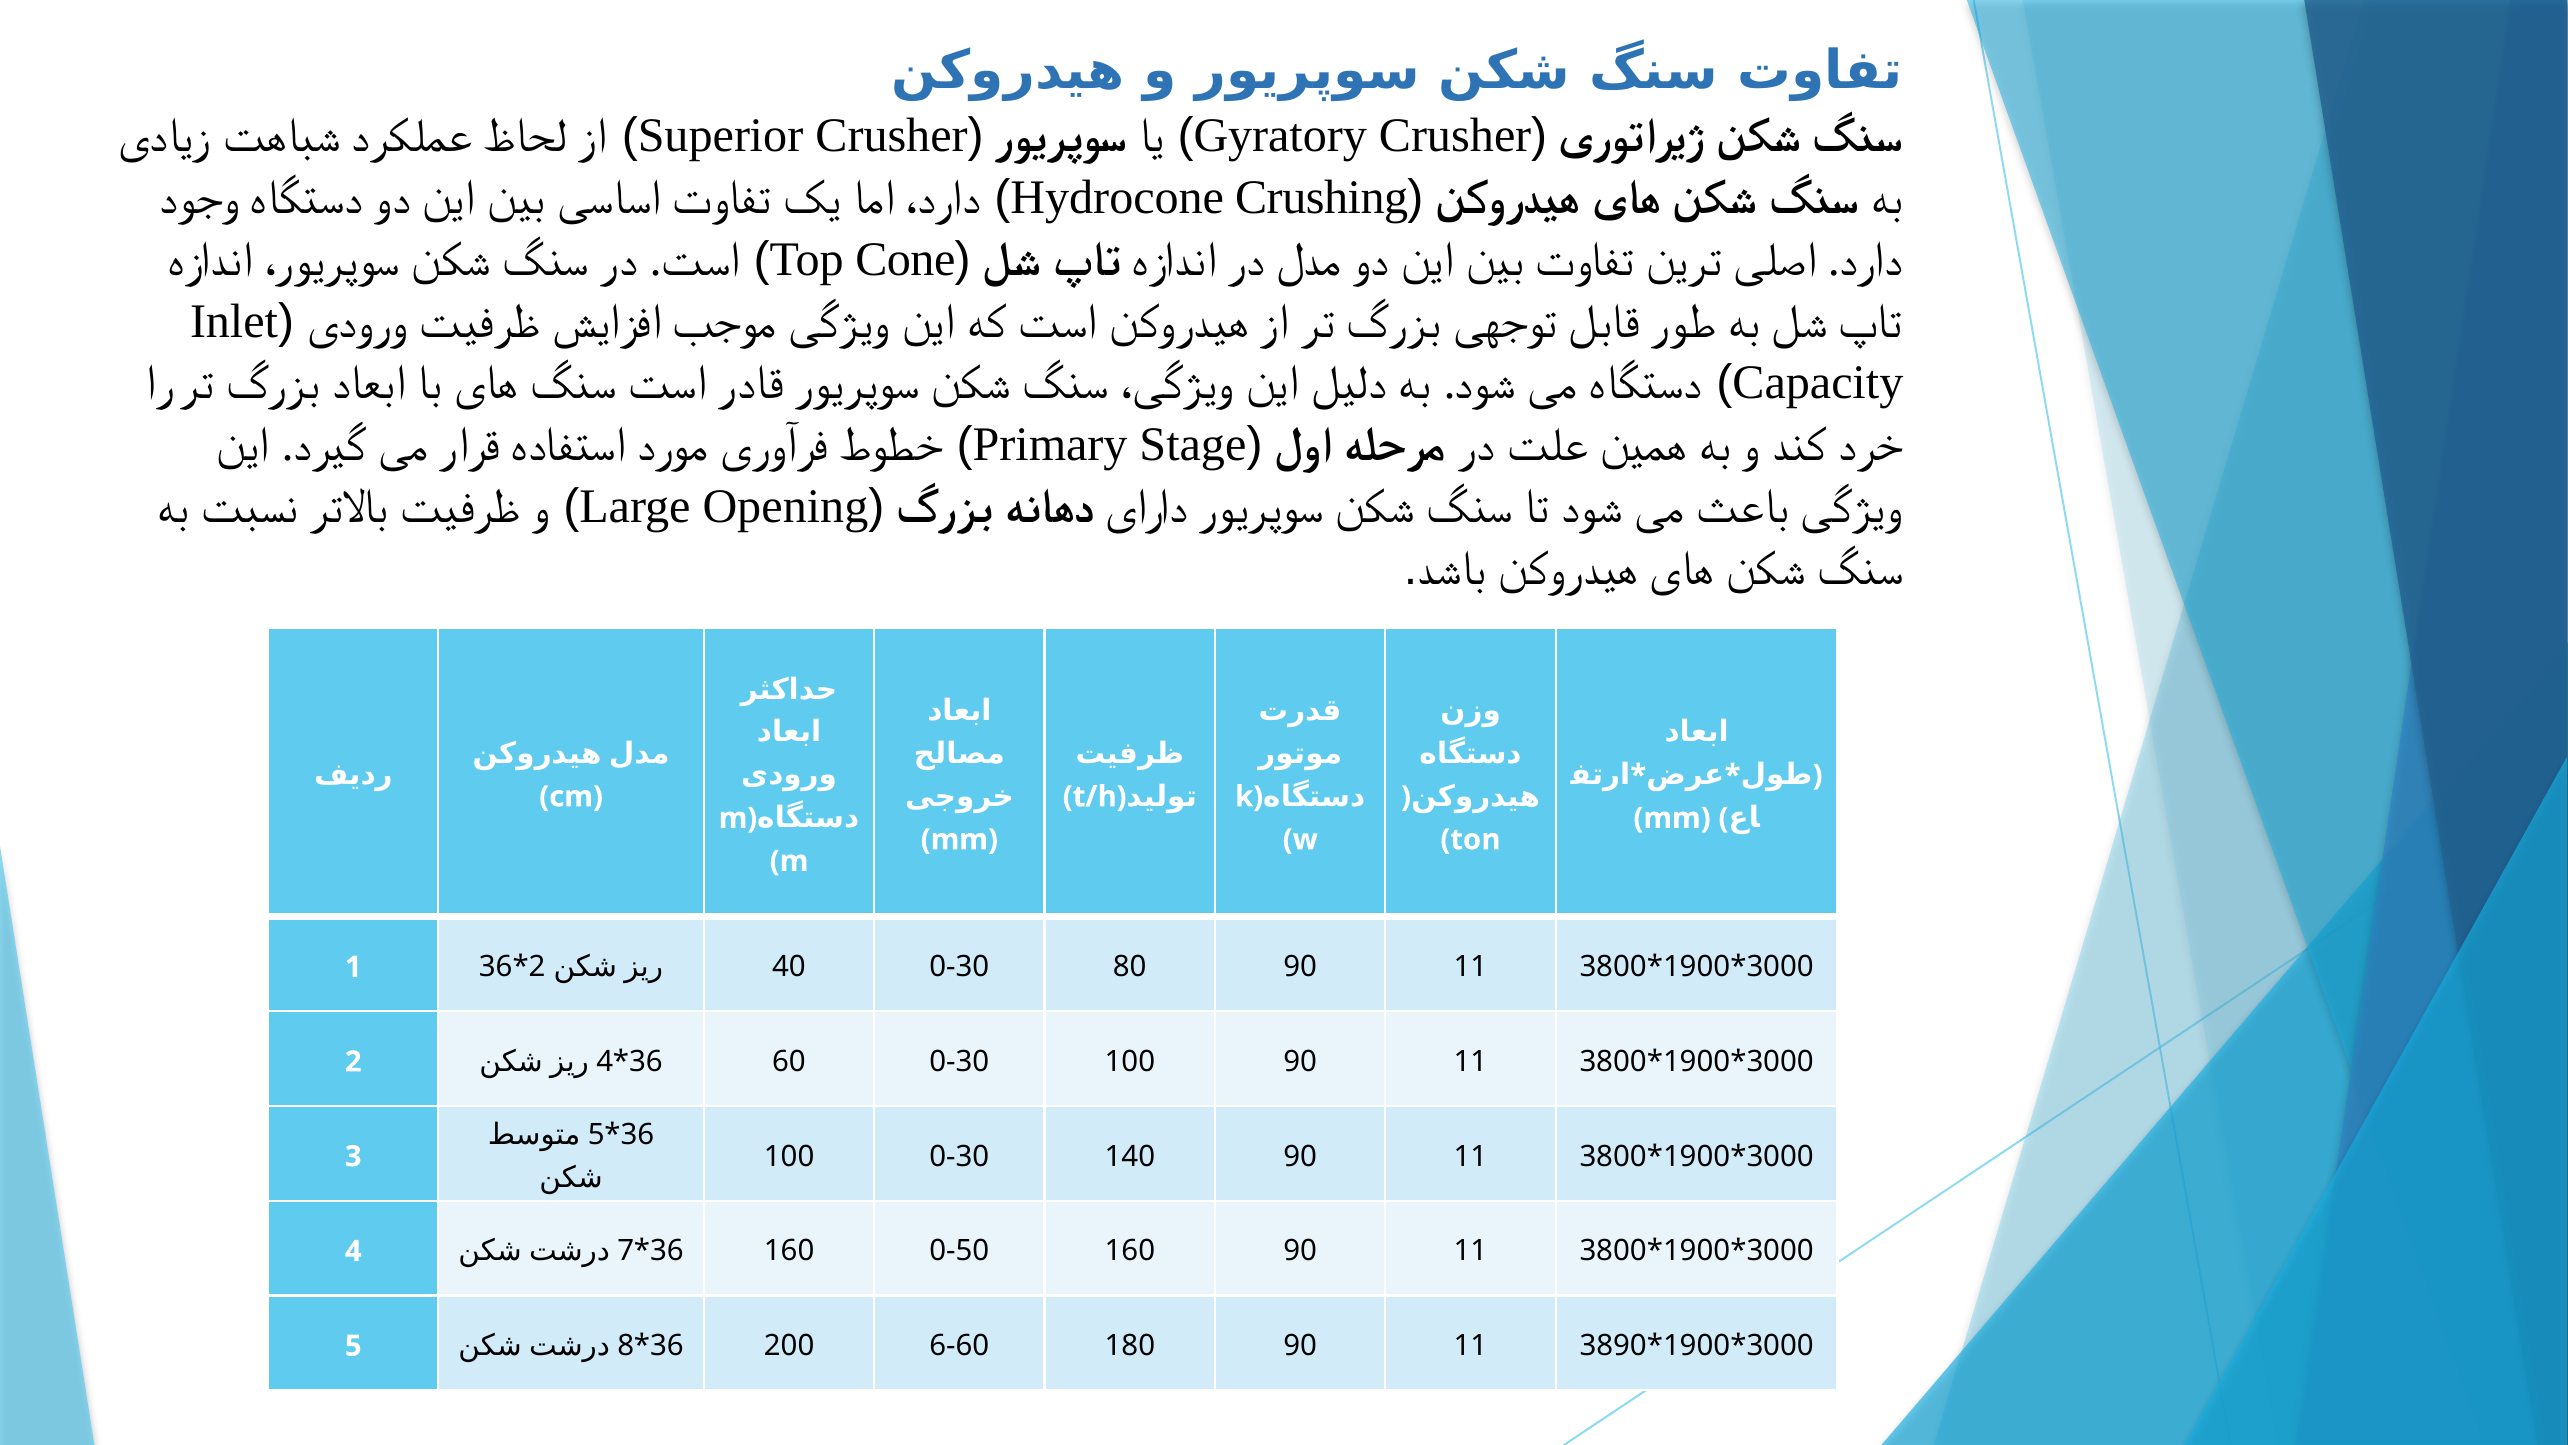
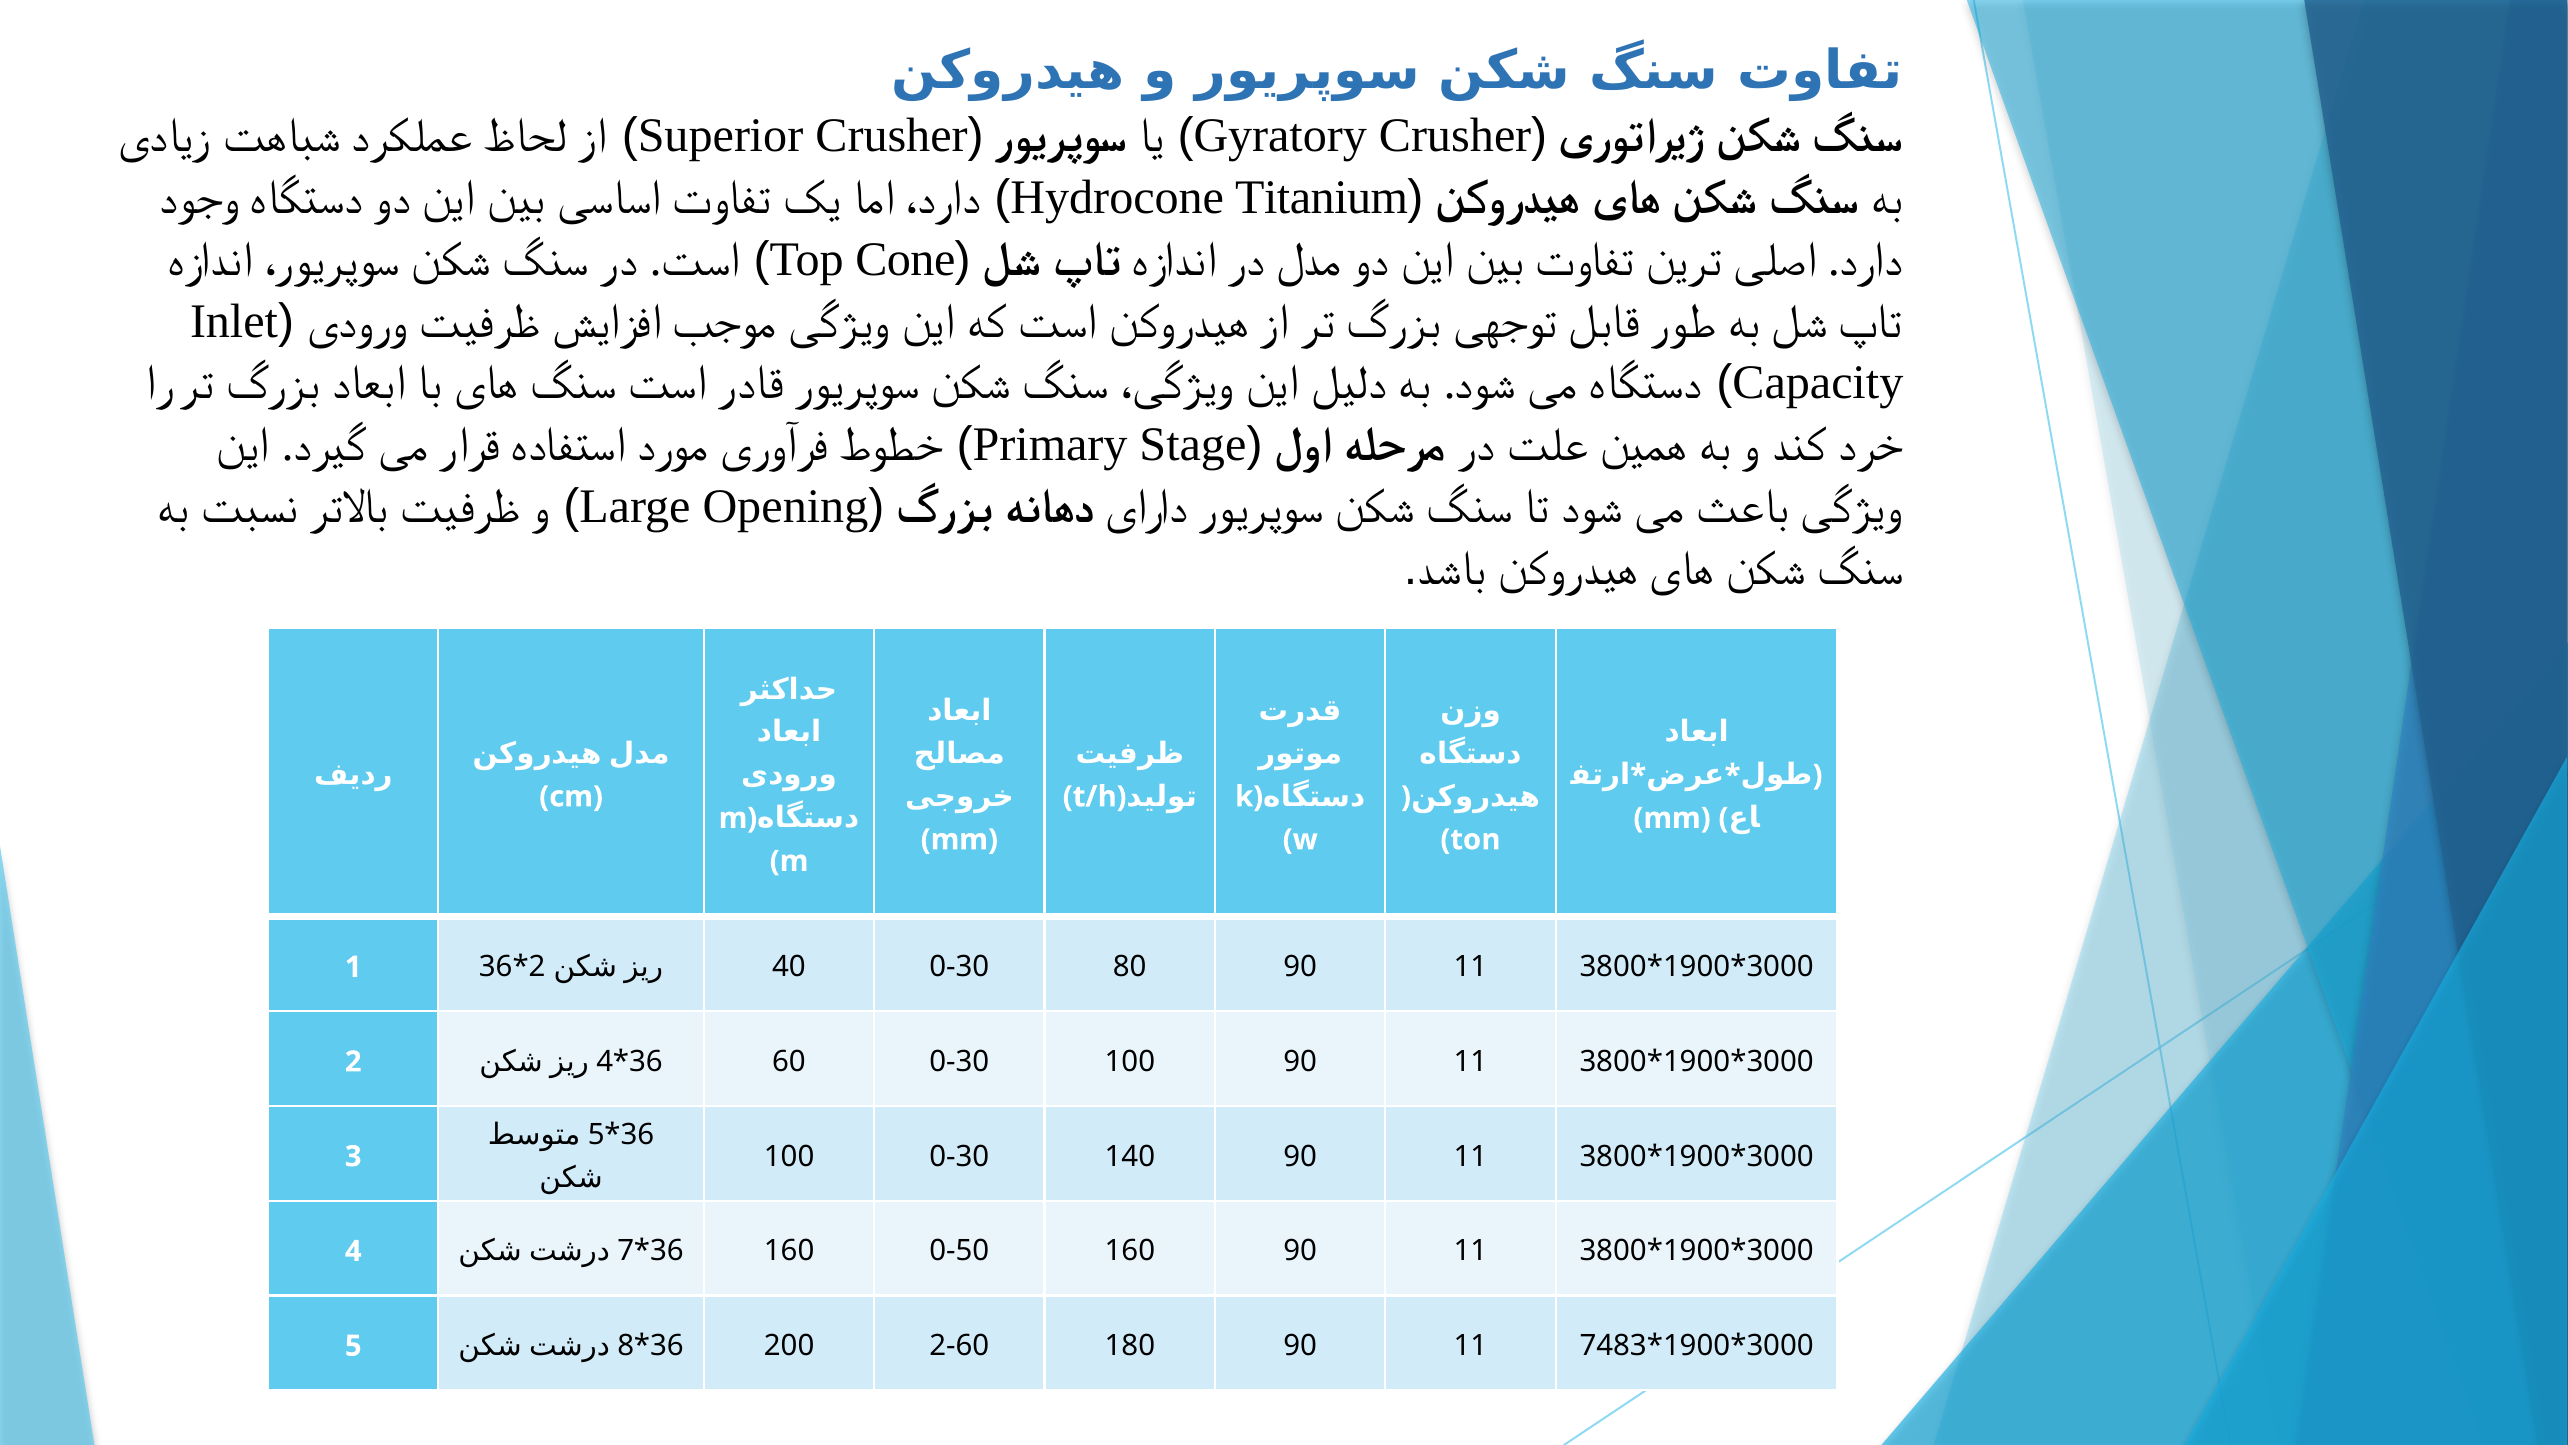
Crushing: Crushing -> Titanium (1322, 197)
6-60: 6-60 -> 2-60 (959, 1346)
3890: 3890 -> 7483 (1613, 1346)
